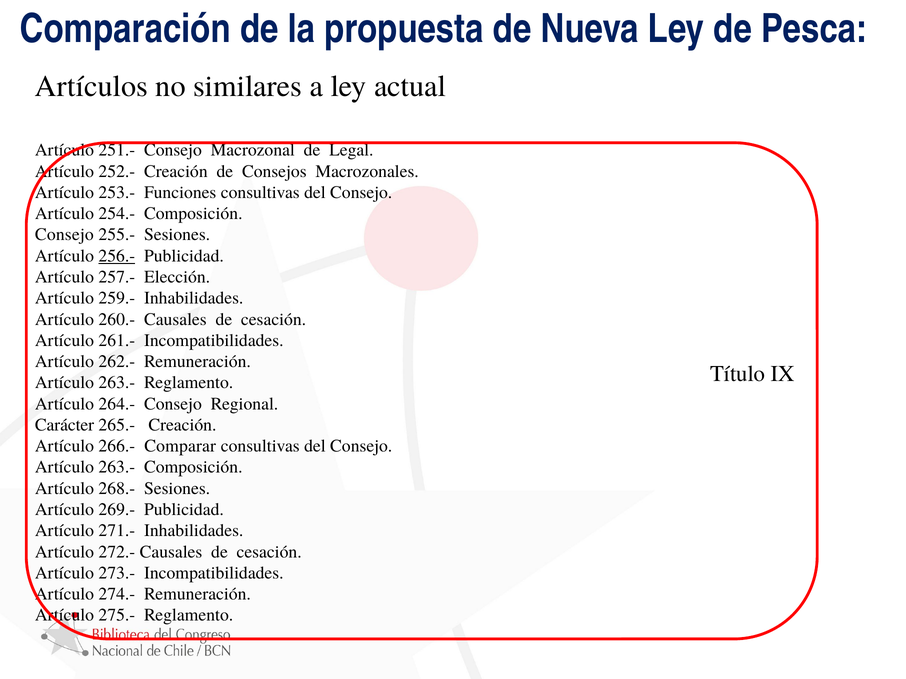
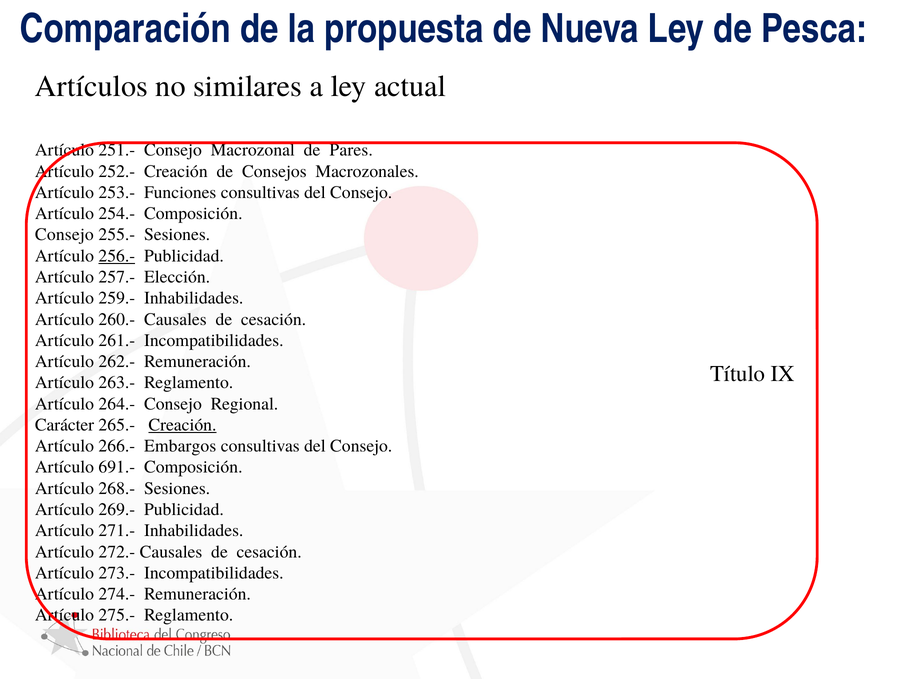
Legal: Legal -> Pares (351, 150)
Creación underline: none -> present (182, 425)
Comparar: Comparar -> Embargos (180, 446)
263.-: 263.- -> 691.- (117, 468)
